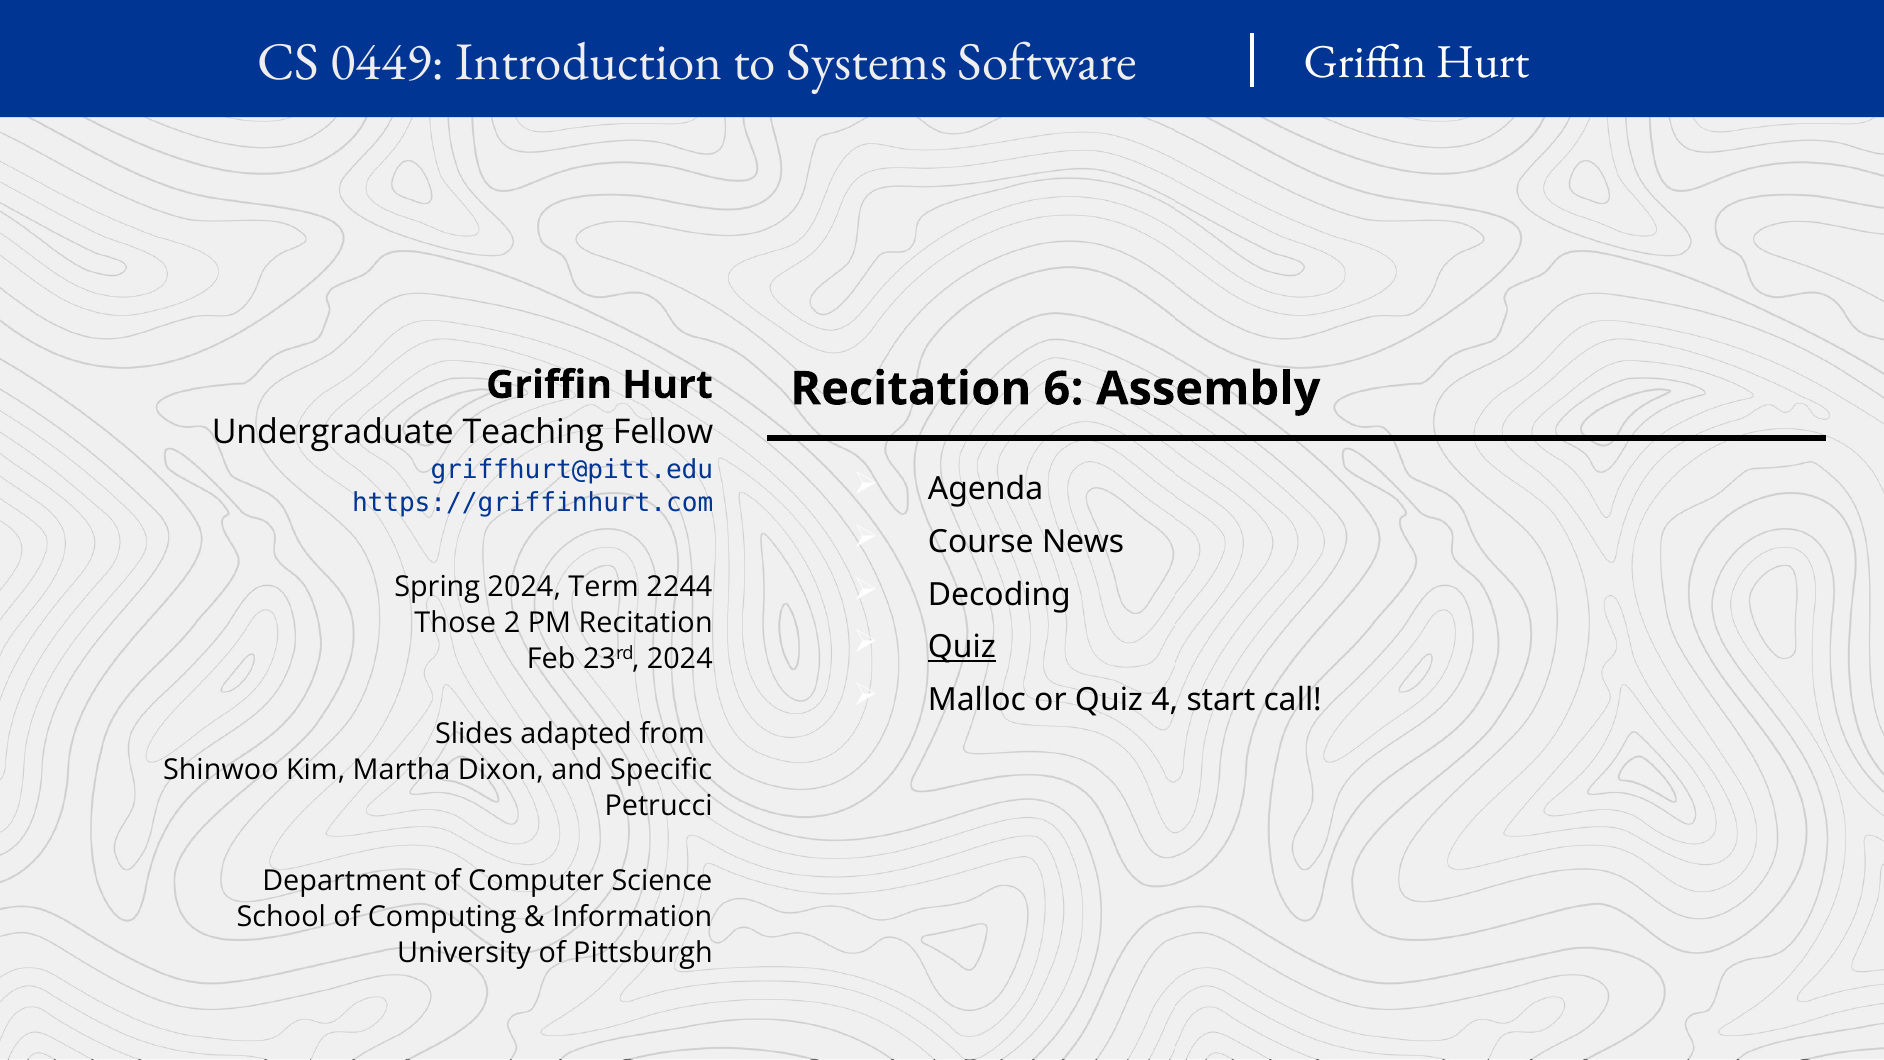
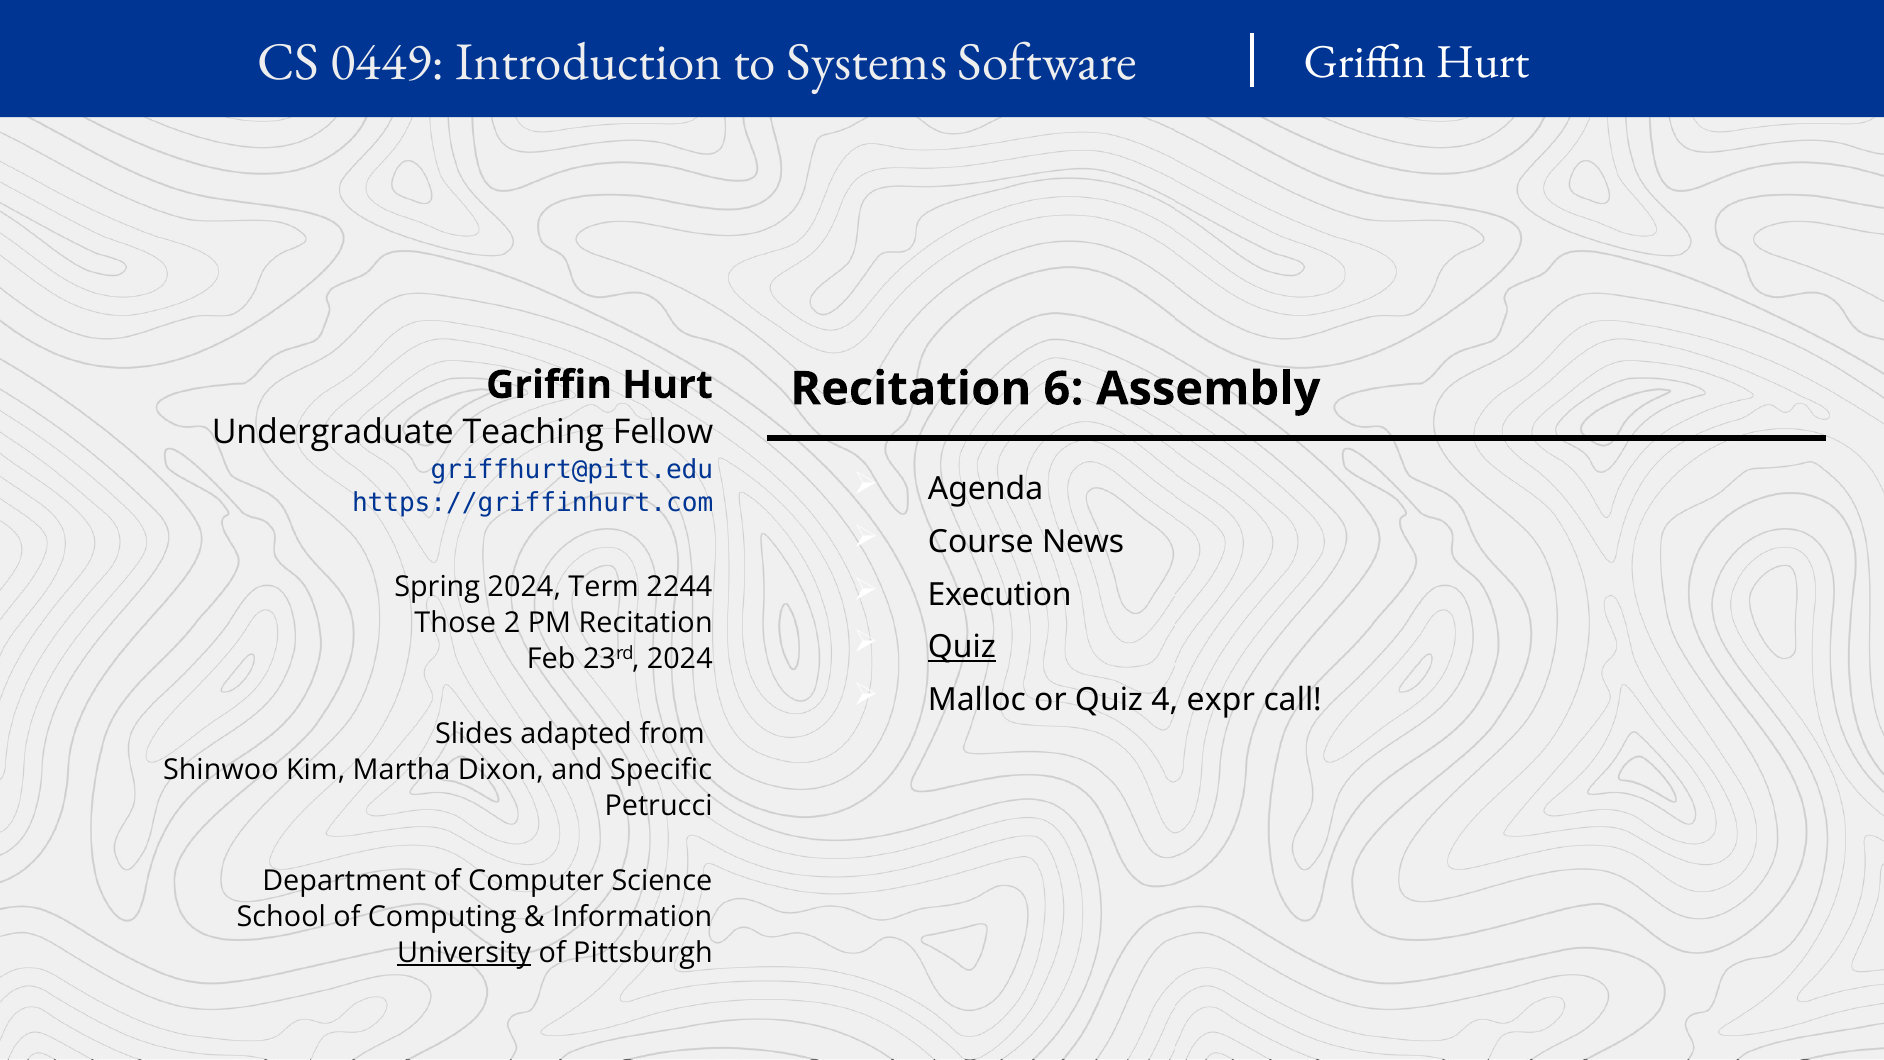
Decoding: Decoding -> Execution (1000, 595)
start: start -> expr (1221, 700)
University underline: none -> present (464, 953)
